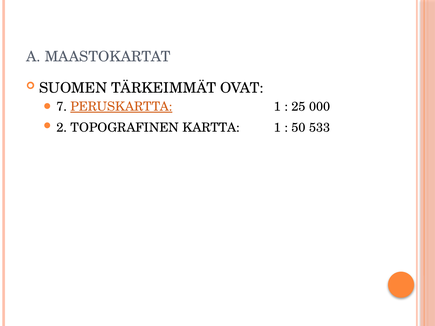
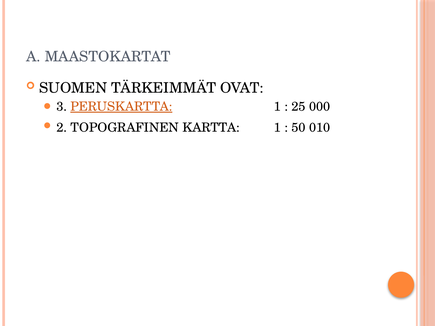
7: 7 -> 3 (62, 107)
533: 533 -> 010 (320, 128)
